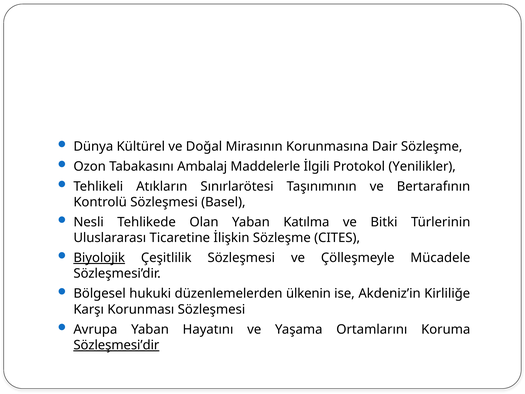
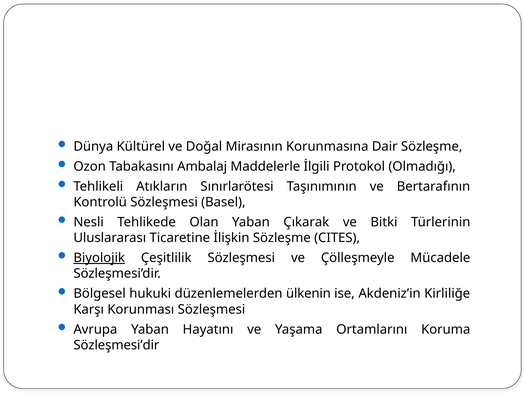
Yenilikler: Yenilikler -> Olmadığı (422, 166)
Katılma: Katılma -> Çıkarak (306, 222)
Sözleşmesi’dir underline: present -> none (116, 345)
